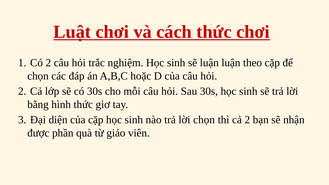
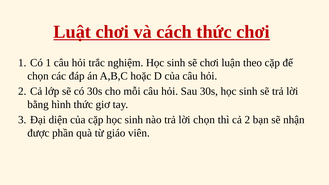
Có 2: 2 -> 1 (48, 63)
sẽ luận: luận -> chơi (209, 63)
